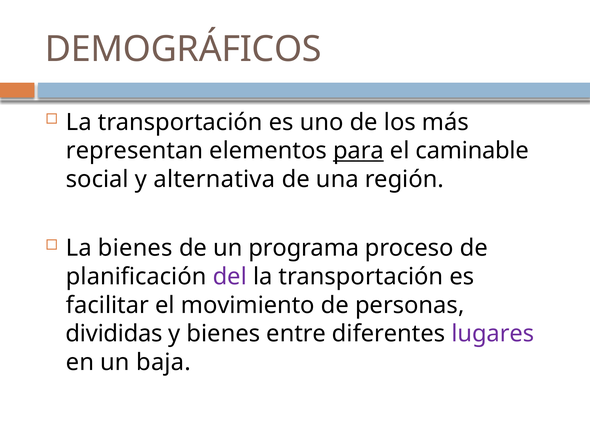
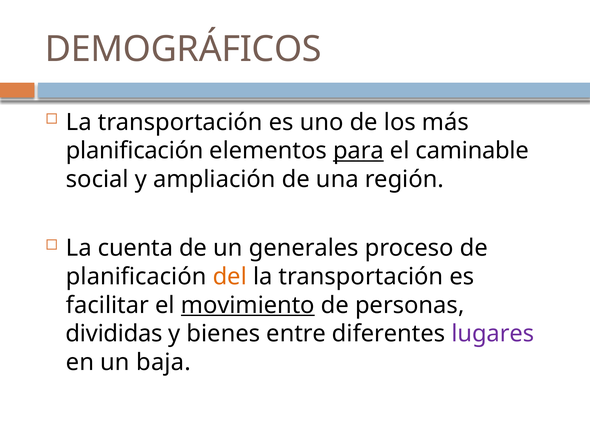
representan: representan -> planificación (135, 151)
alternativa: alternativa -> ampliación (214, 179)
La bienes: bienes -> cuenta (135, 248)
programa: programa -> generales (304, 248)
del colour: purple -> orange (230, 276)
movimiento underline: none -> present (248, 305)
